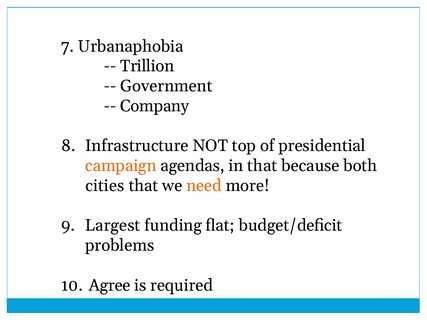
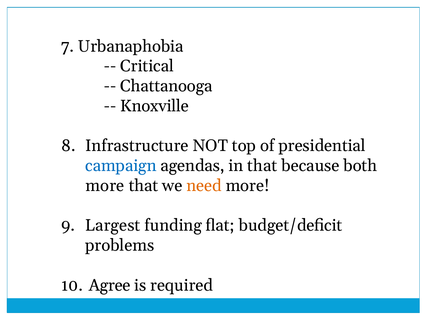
Trillion: Trillion -> Critical (147, 66)
Government: Government -> Chattanooga (166, 86)
Company: Company -> Knoxville (155, 106)
campaign colour: orange -> blue (121, 166)
cities: cities -> more (105, 186)
